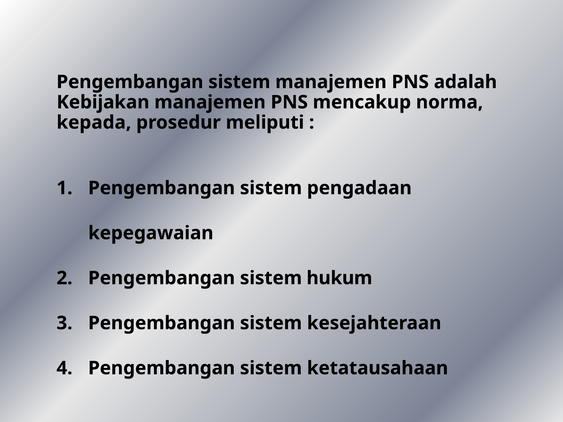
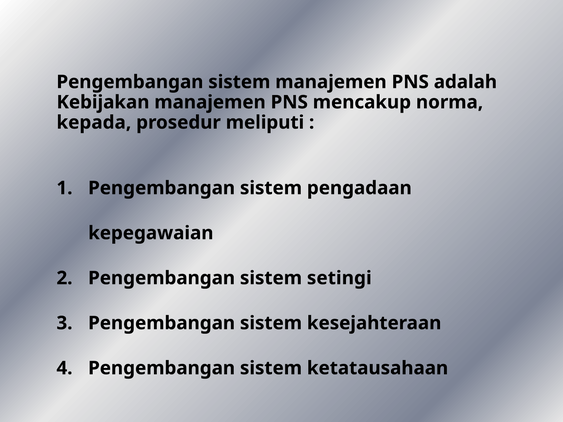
hukum: hukum -> setingi (339, 278)
